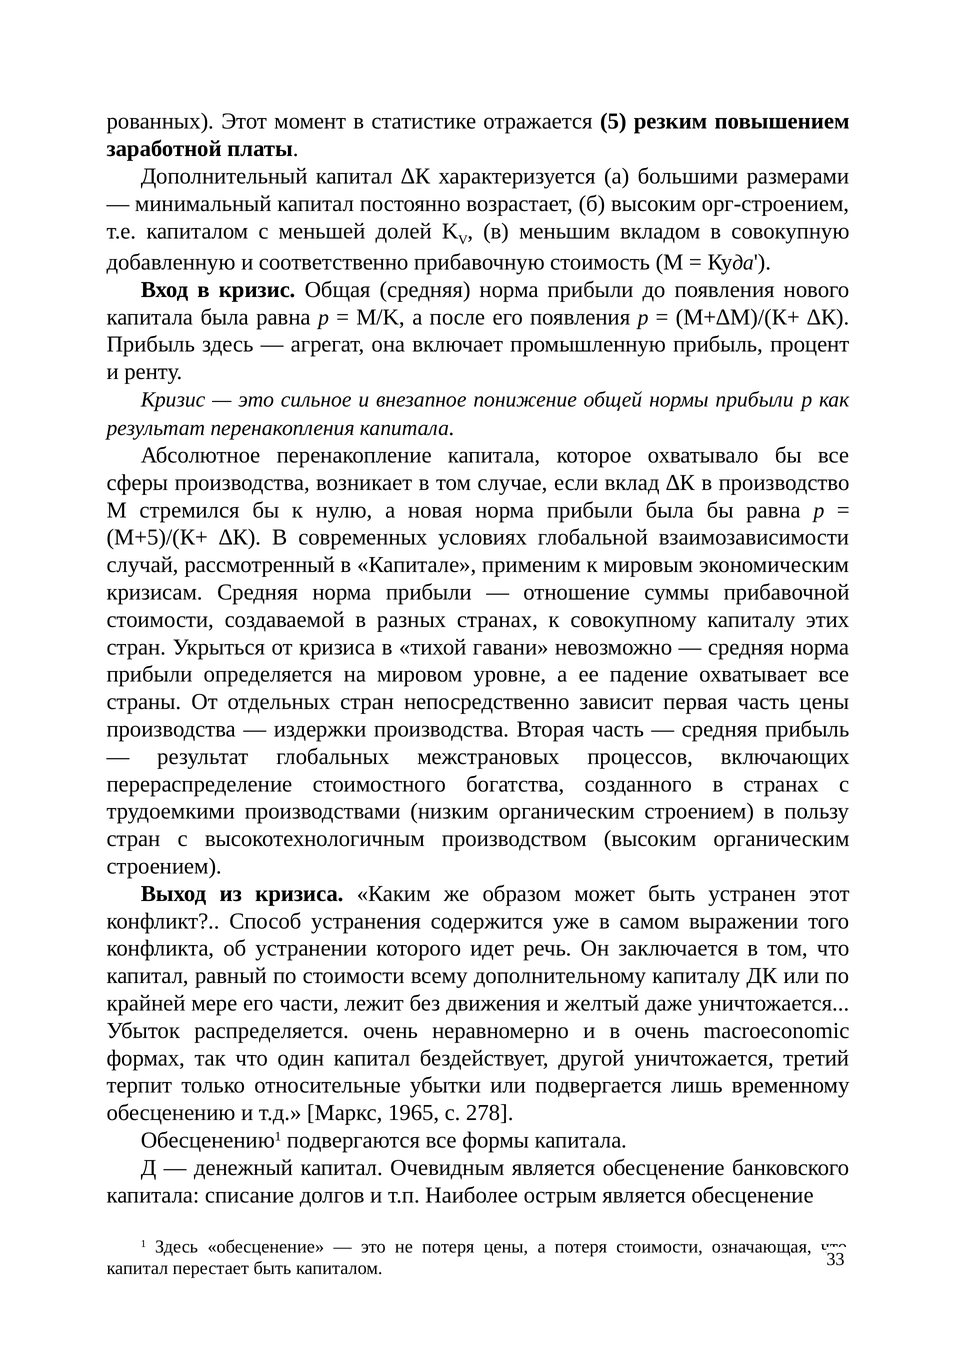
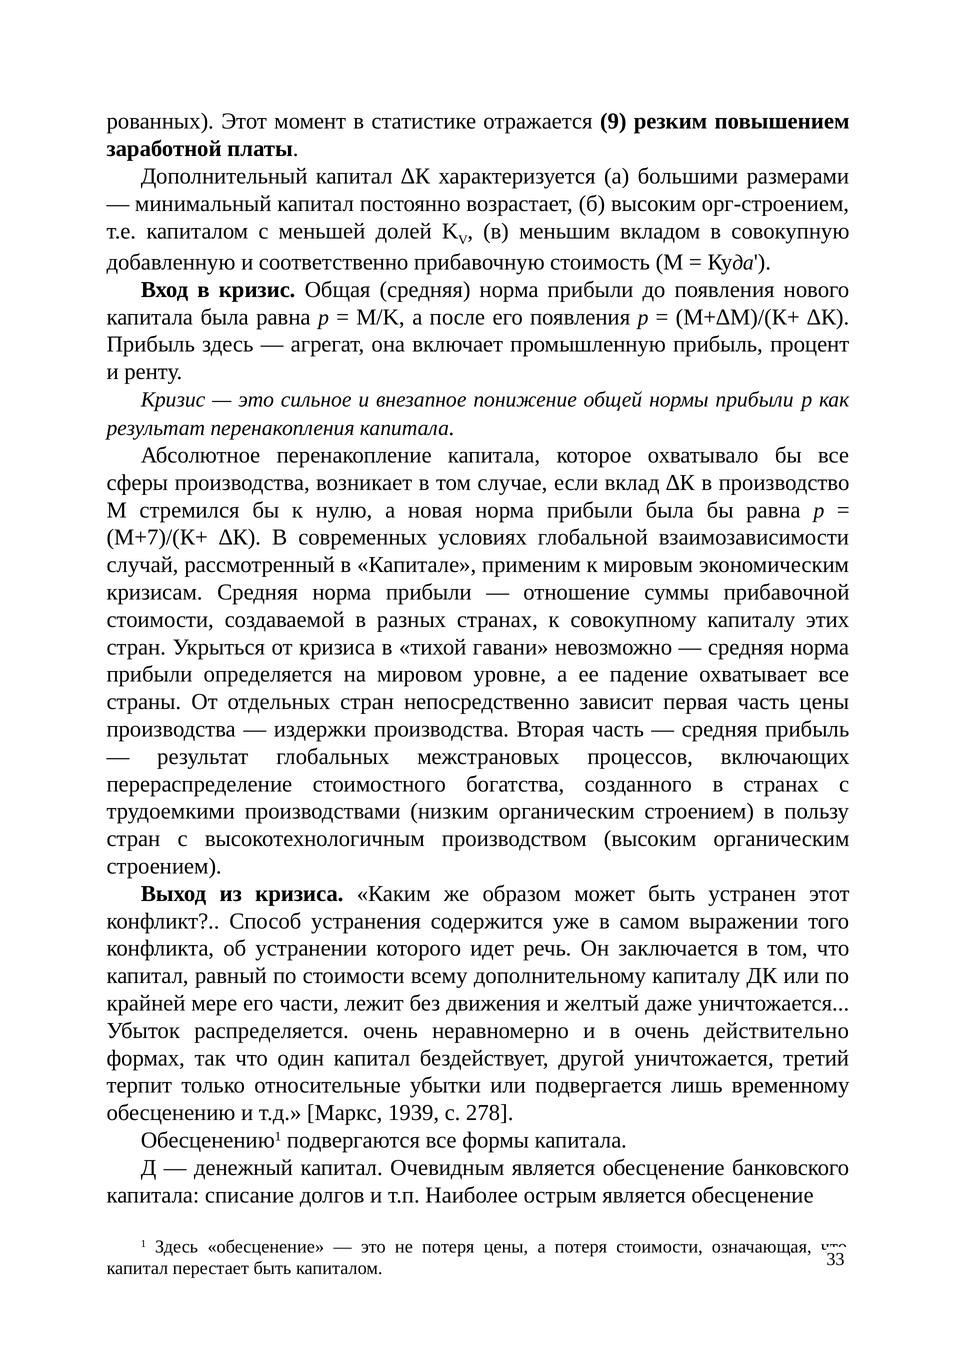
5: 5 -> 9 (613, 121)
М+5)/(К+: М+5)/(К+ -> М+7)/(К+ (157, 537)
macroeconomic: macroeconomic -> действительно (776, 1030)
1965: 1965 -> 1939 (414, 1112)
